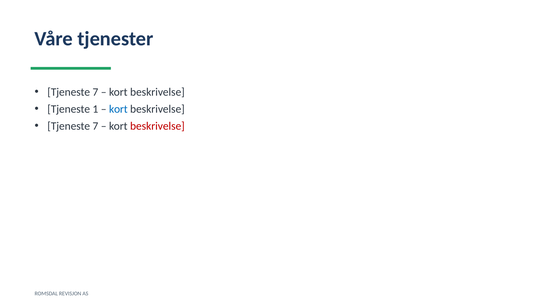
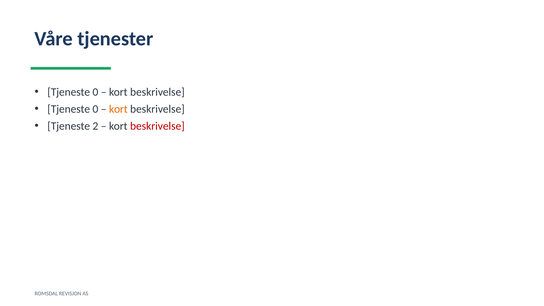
7: 7 -> 0 (95, 92)
1: 1 -> 0 (95, 109)
kort colour: blue -> orange (118, 109)
7: 7 -> 2 (95, 126)
